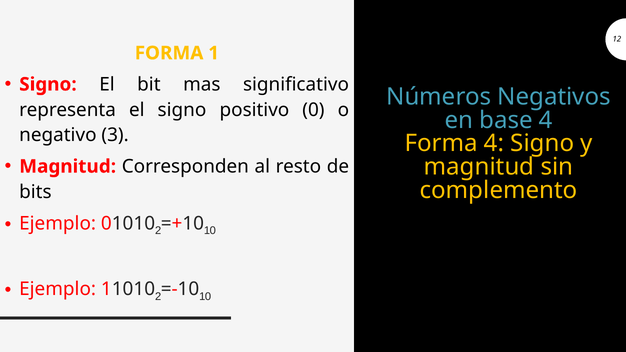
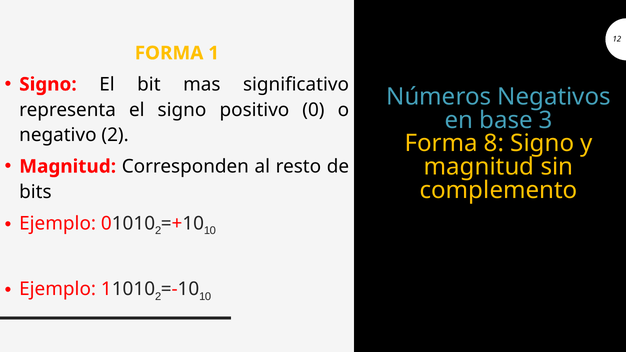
base 4: 4 -> 3 (546, 120)
negativo 3: 3 -> 2 (115, 135)
Forma 4: 4 -> 8 (494, 144)
